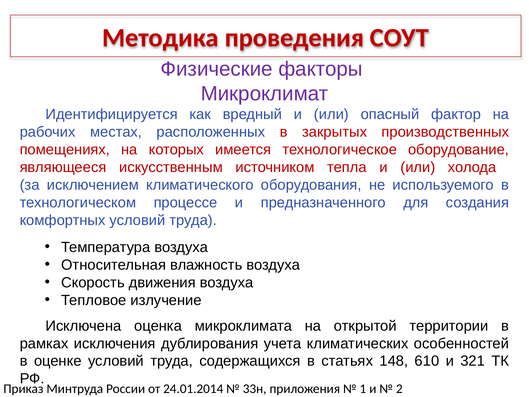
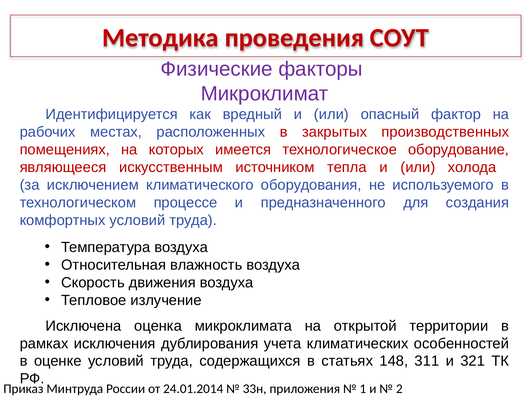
610: 610 -> 311 (427, 361)
